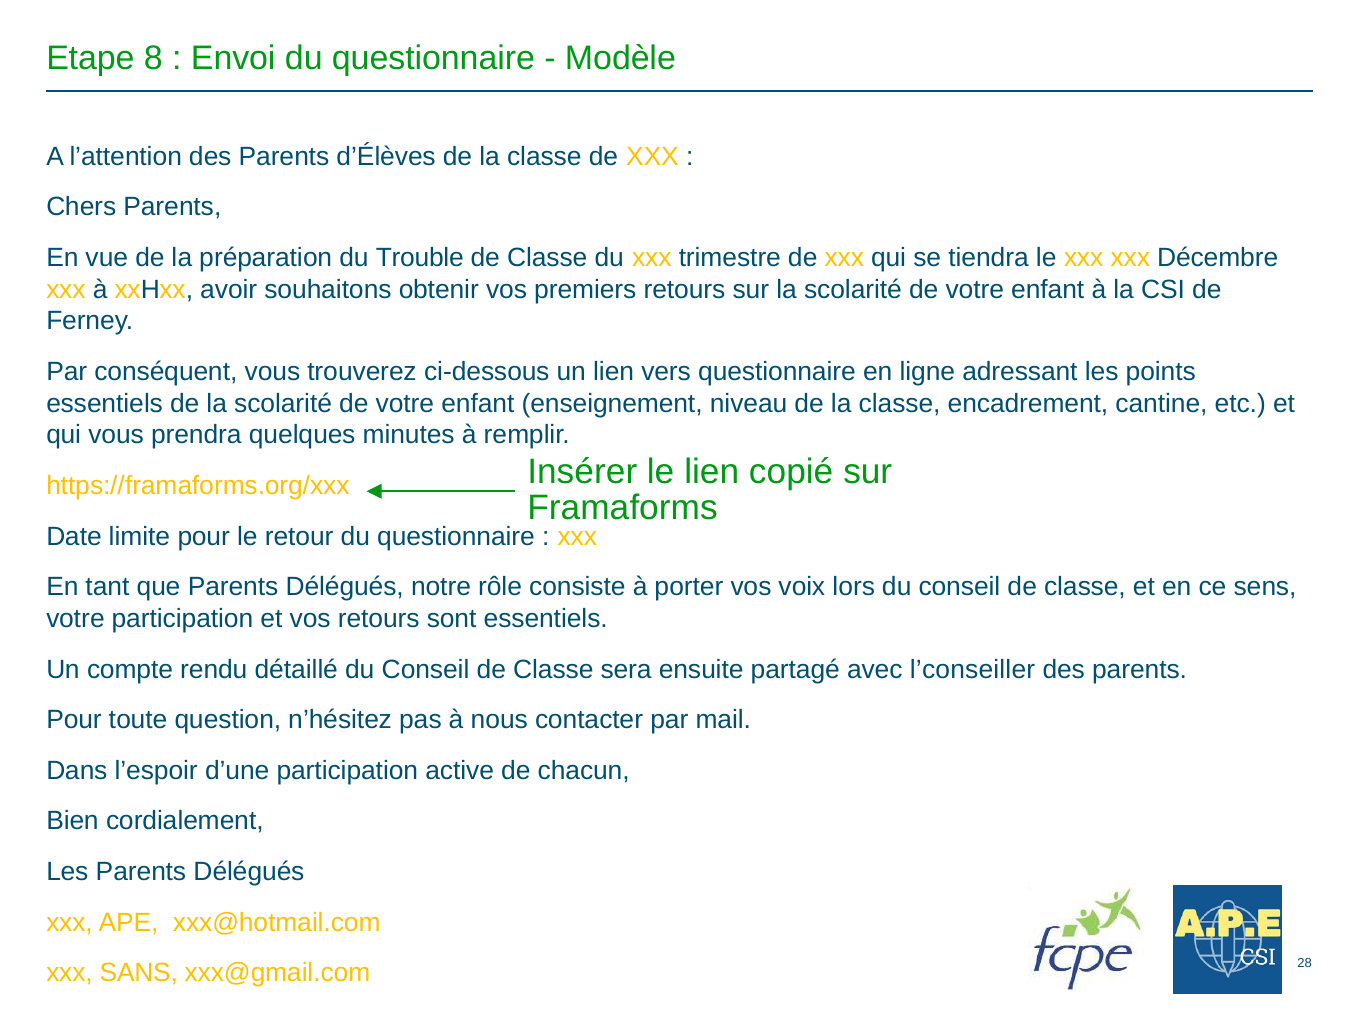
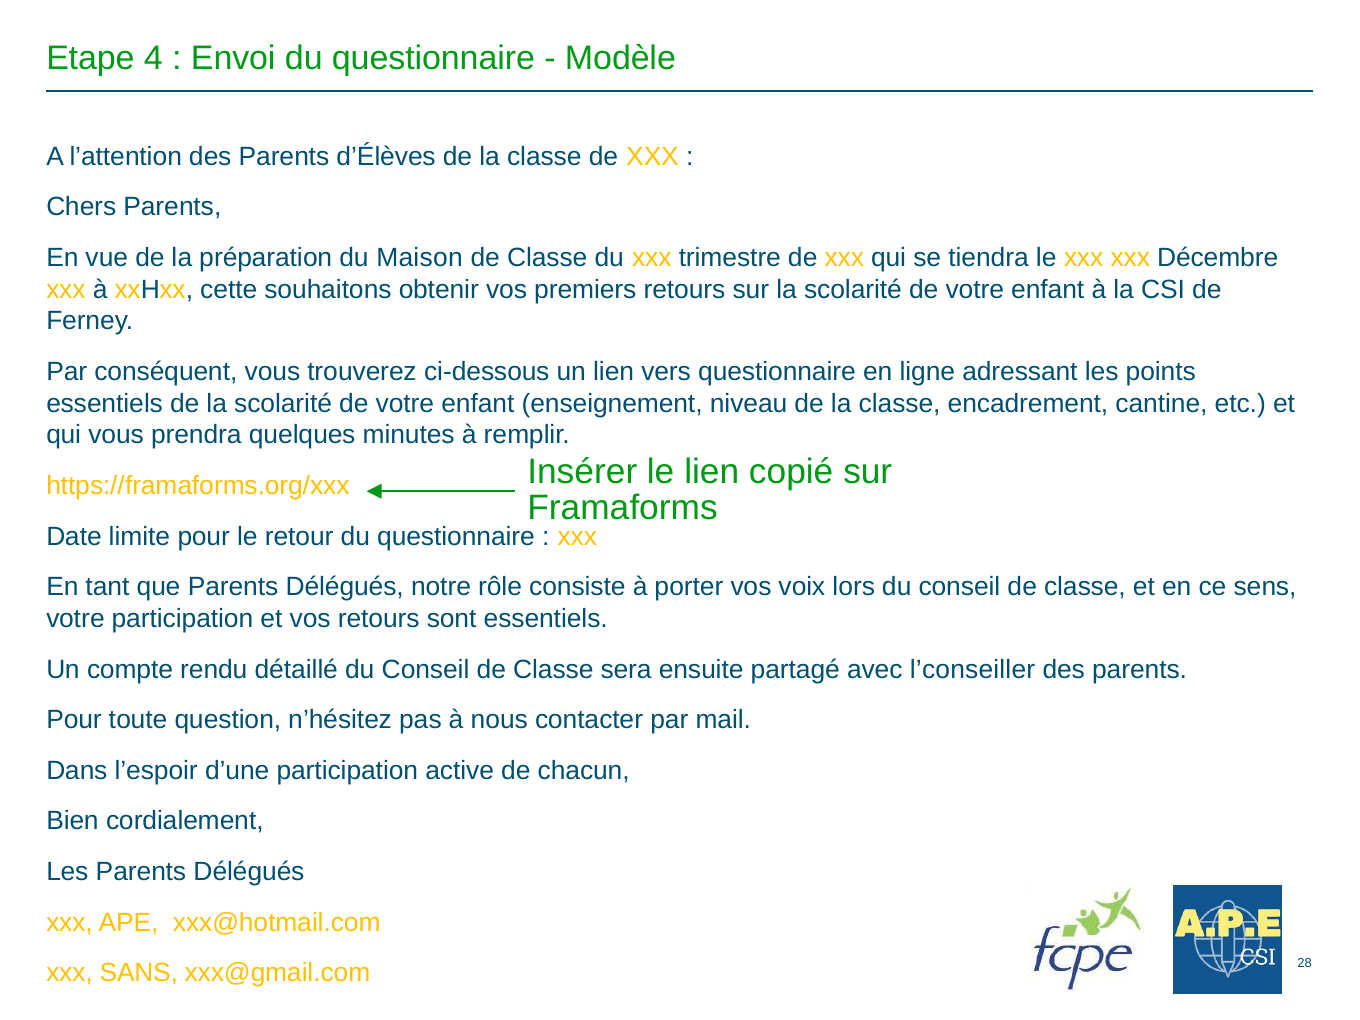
8: 8 -> 4 (153, 58)
Trouble: Trouble -> Maison (419, 258)
avoir: avoir -> cette (229, 289)
